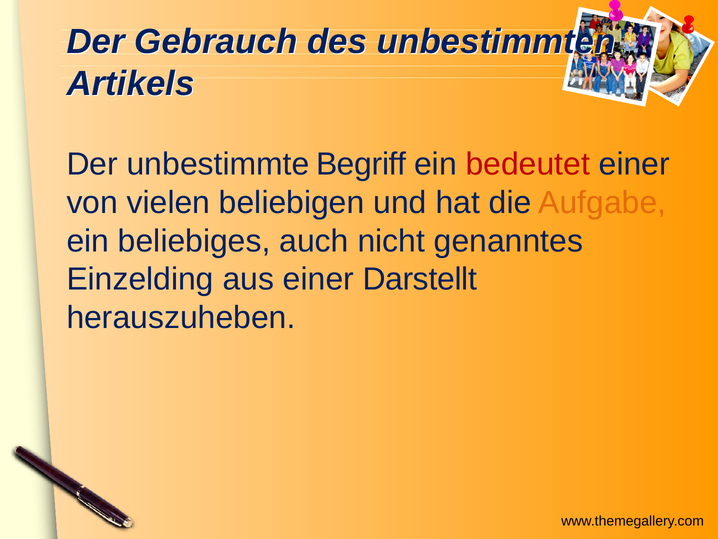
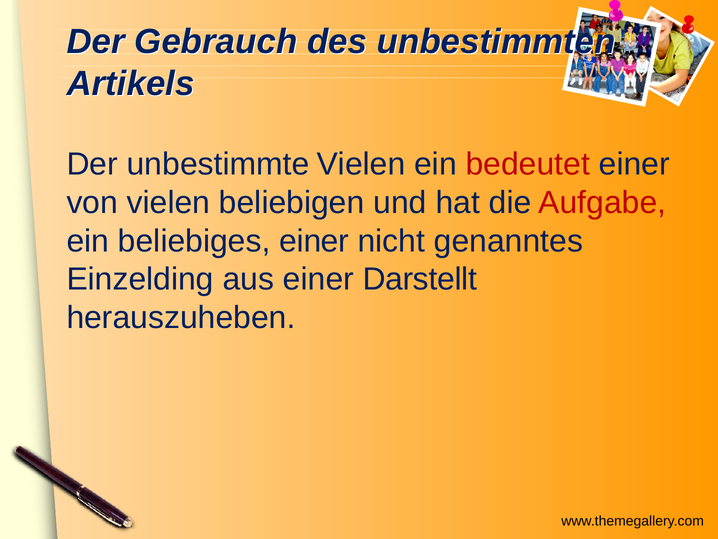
unbestimmte Begriff: Begriff -> Vielen (361, 164)
Aufgabe colour: orange -> red (602, 202)
beliebiges auch: auch -> einer (314, 241)
